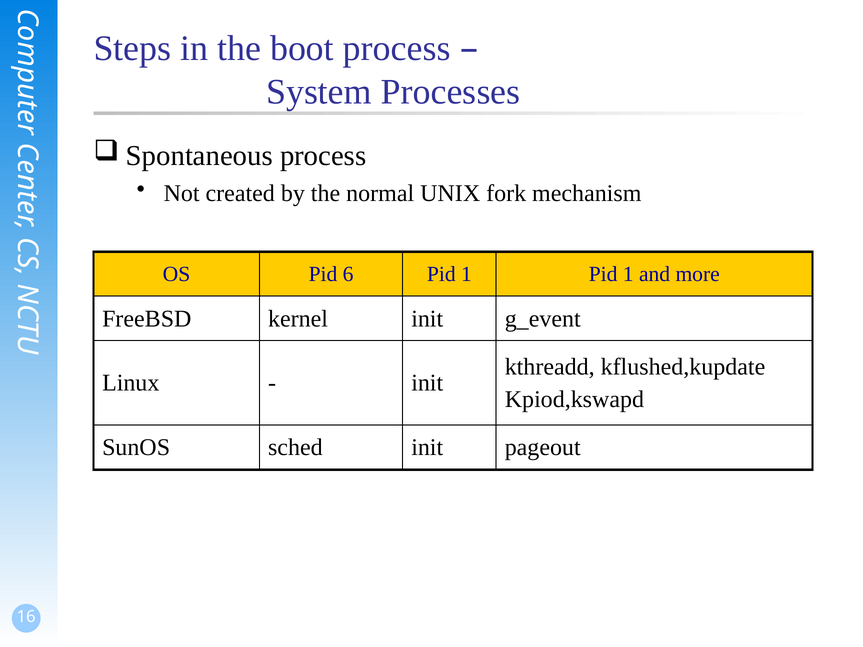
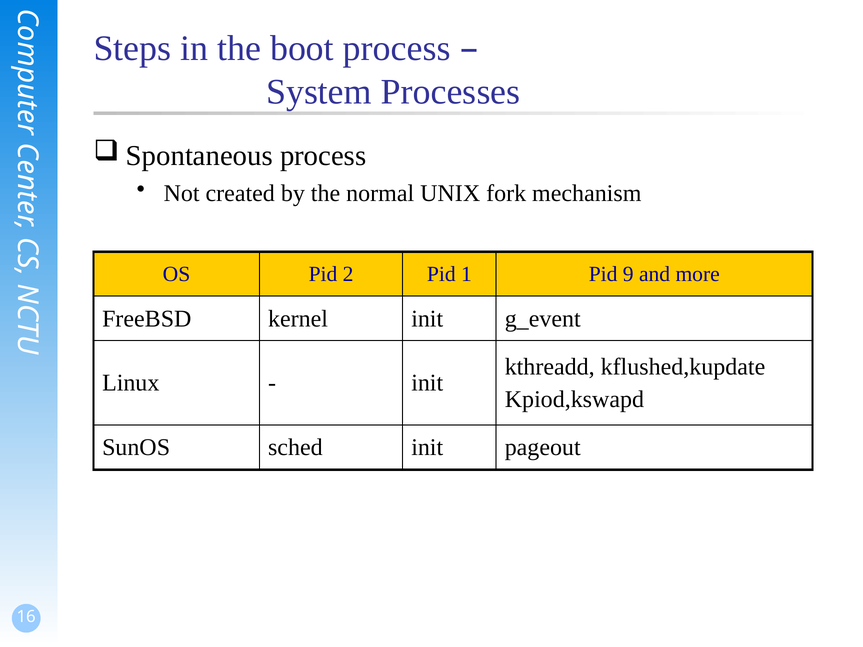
6: 6 -> 2 (348, 274)
1 Pid 1: 1 -> 9 (628, 274)
